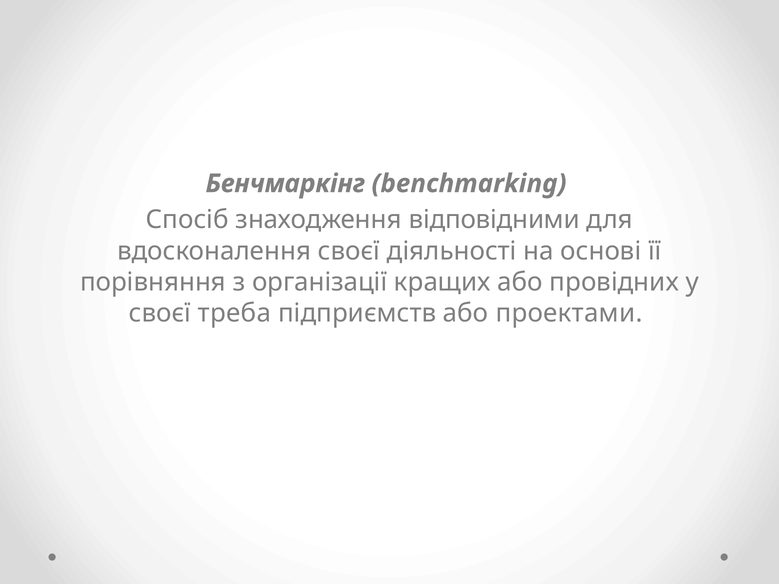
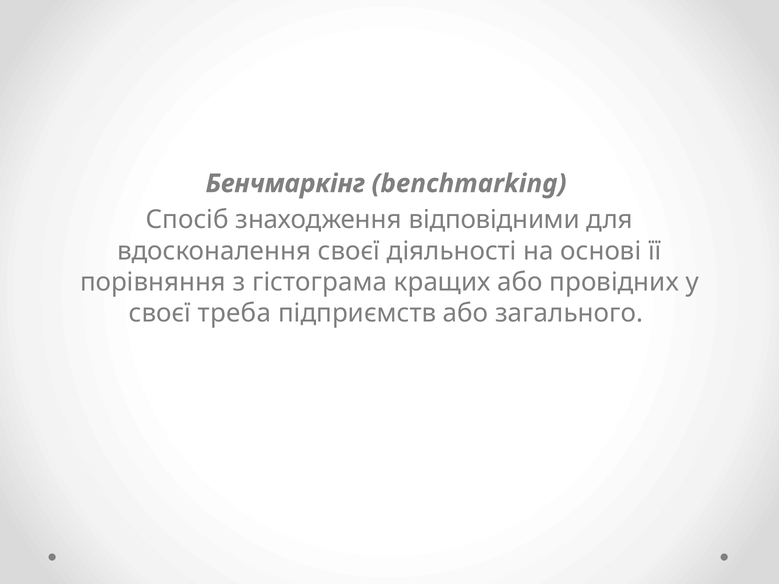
організації: організації -> гістограма (320, 282)
проектами: проектами -> загального (569, 313)
